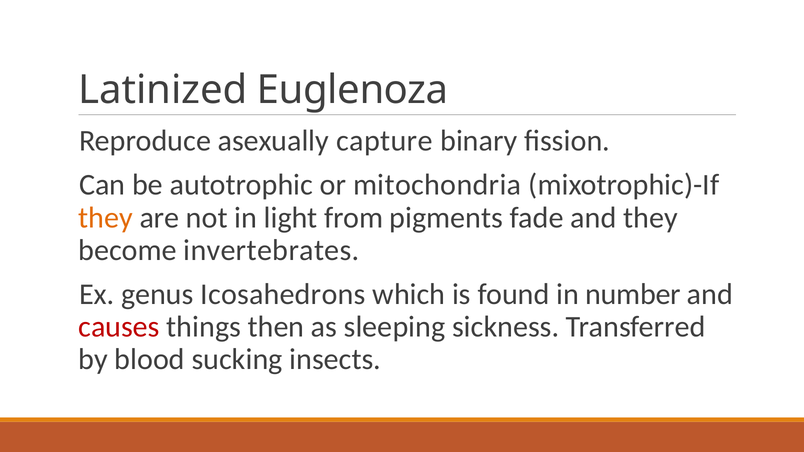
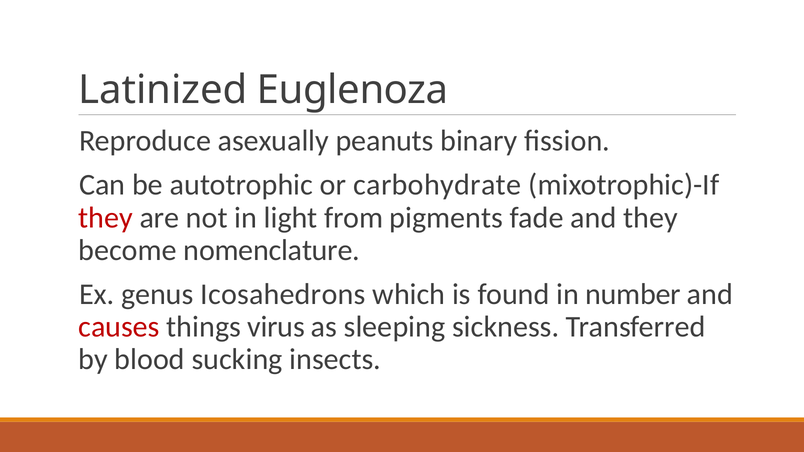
capture: capture -> peanuts (385, 141)
mitochondria: mitochondria -> carbohydrate (437, 185)
they colour: orange -> red (106, 218)
invertebrates: invertebrates -> nomenclature (272, 250)
then: then -> virus (276, 327)
